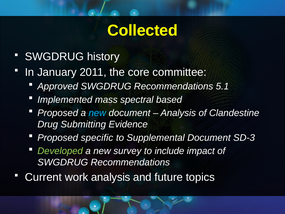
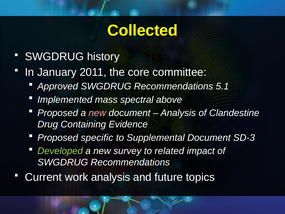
based: based -> above (169, 100)
new colour: light blue -> pink (97, 113)
Submitting: Submitting -> Containing (83, 124)
include: include -> related (169, 151)
